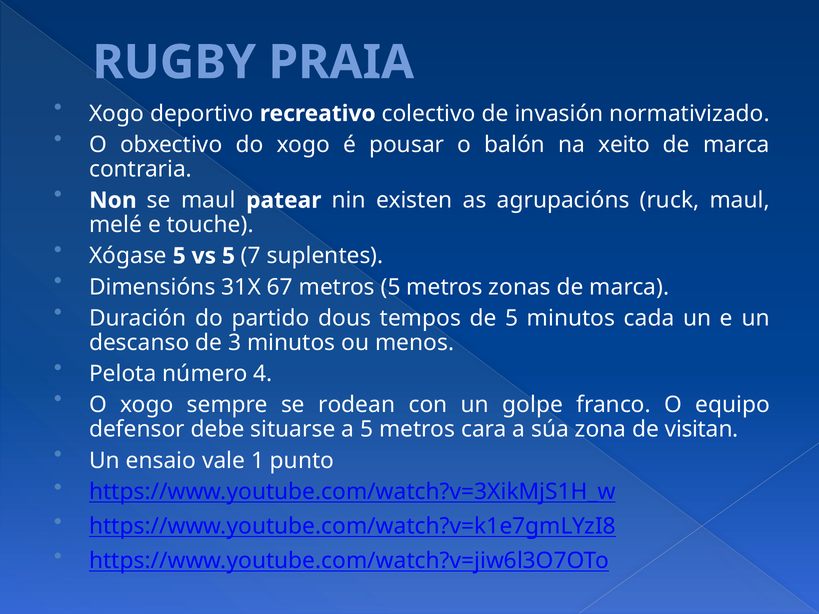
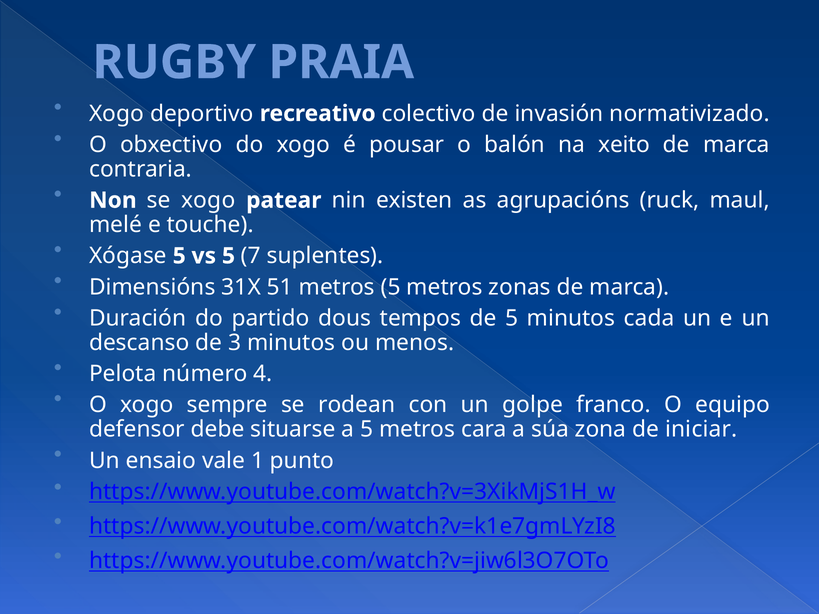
se maul: maul -> xogo (208, 200)
67: 67 -> 51 (280, 287)
visitan: visitan -> iniciar (701, 430)
